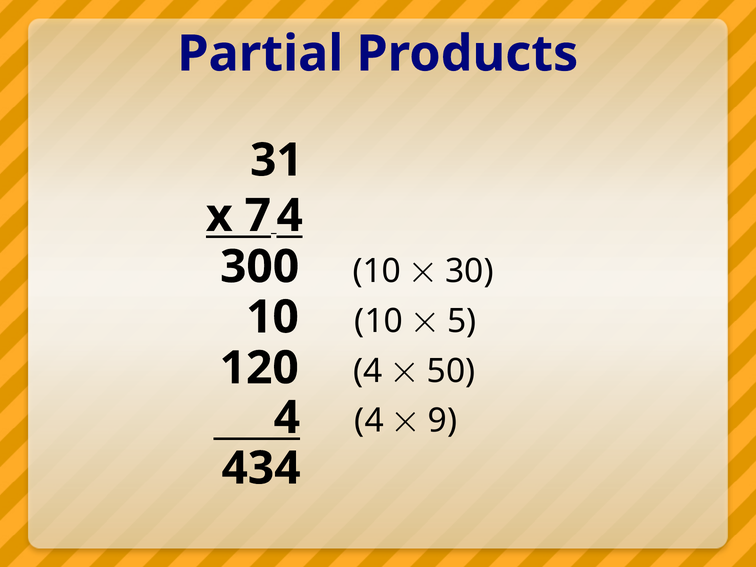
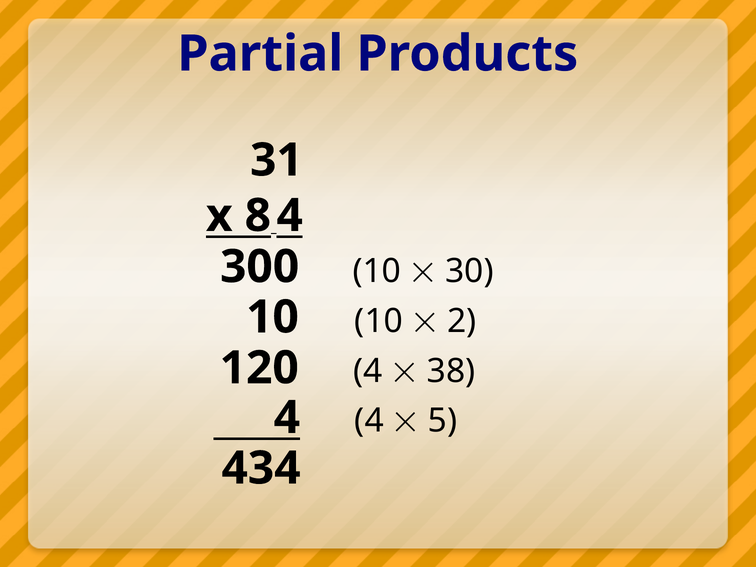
7: 7 -> 8 (258, 216)
5: 5 -> 2 (462, 321)
50: 50 -> 38 (451, 371)
9: 9 -> 5 (443, 421)
